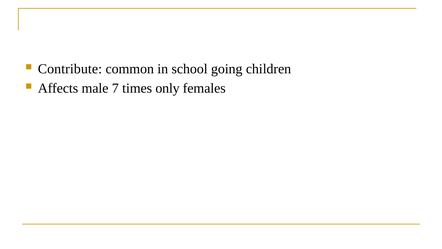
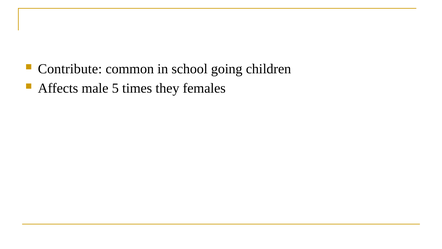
7: 7 -> 5 (115, 88)
only: only -> they (167, 88)
